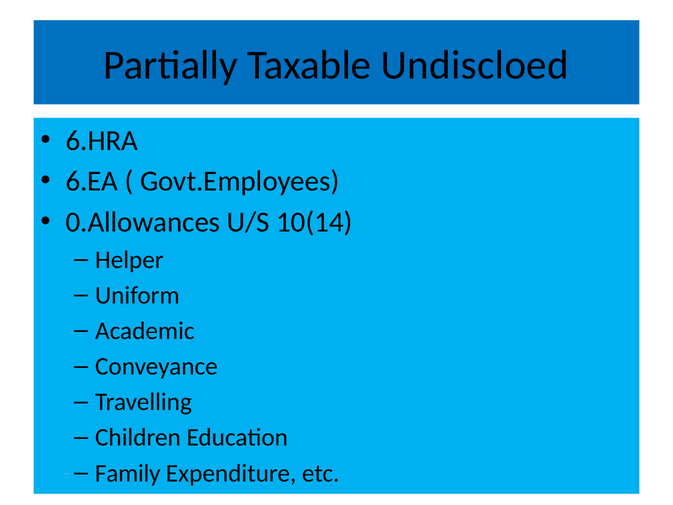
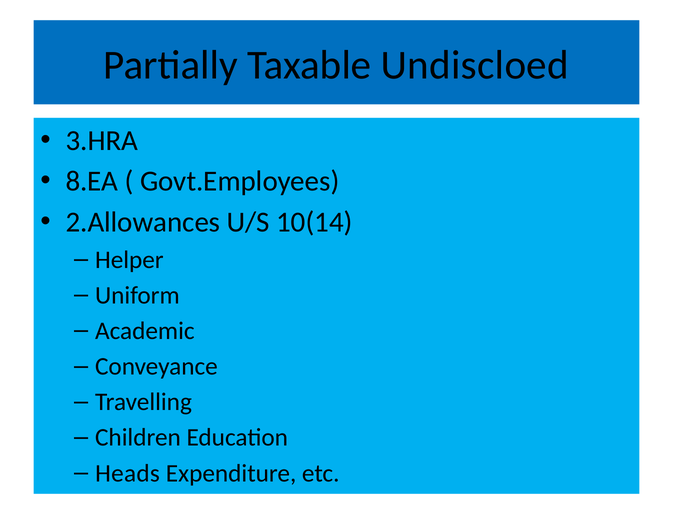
6.HRA: 6.HRA -> 3.HRA (102, 141)
6.EA: 6.EA -> 8.EA (92, 181)
0.Allowances: 0.Allowances -> 2.Allowances (143, 222)
Family: Family -> Heads (128, 473)
